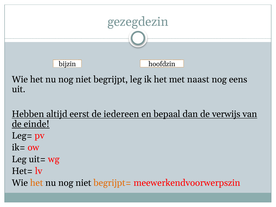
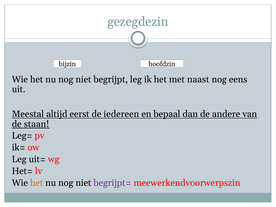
Hebben: Hebben -> Meestal (28, 114)
verwijs: verwijs -> andere (226, 114)
einde: einde -> staan (37, 124)
begrijpt= colour: orange -> purple (112, 183)
